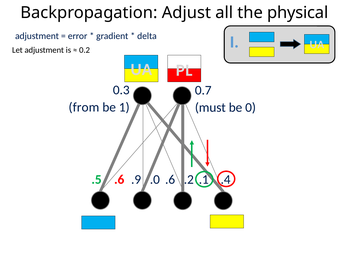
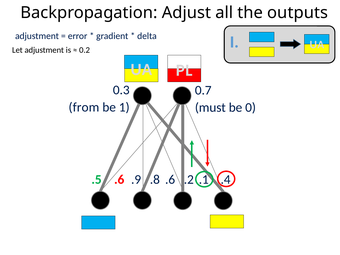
physical: physical -> outputs (298, 13)
.0: .0 -> .8 (155, 180)
